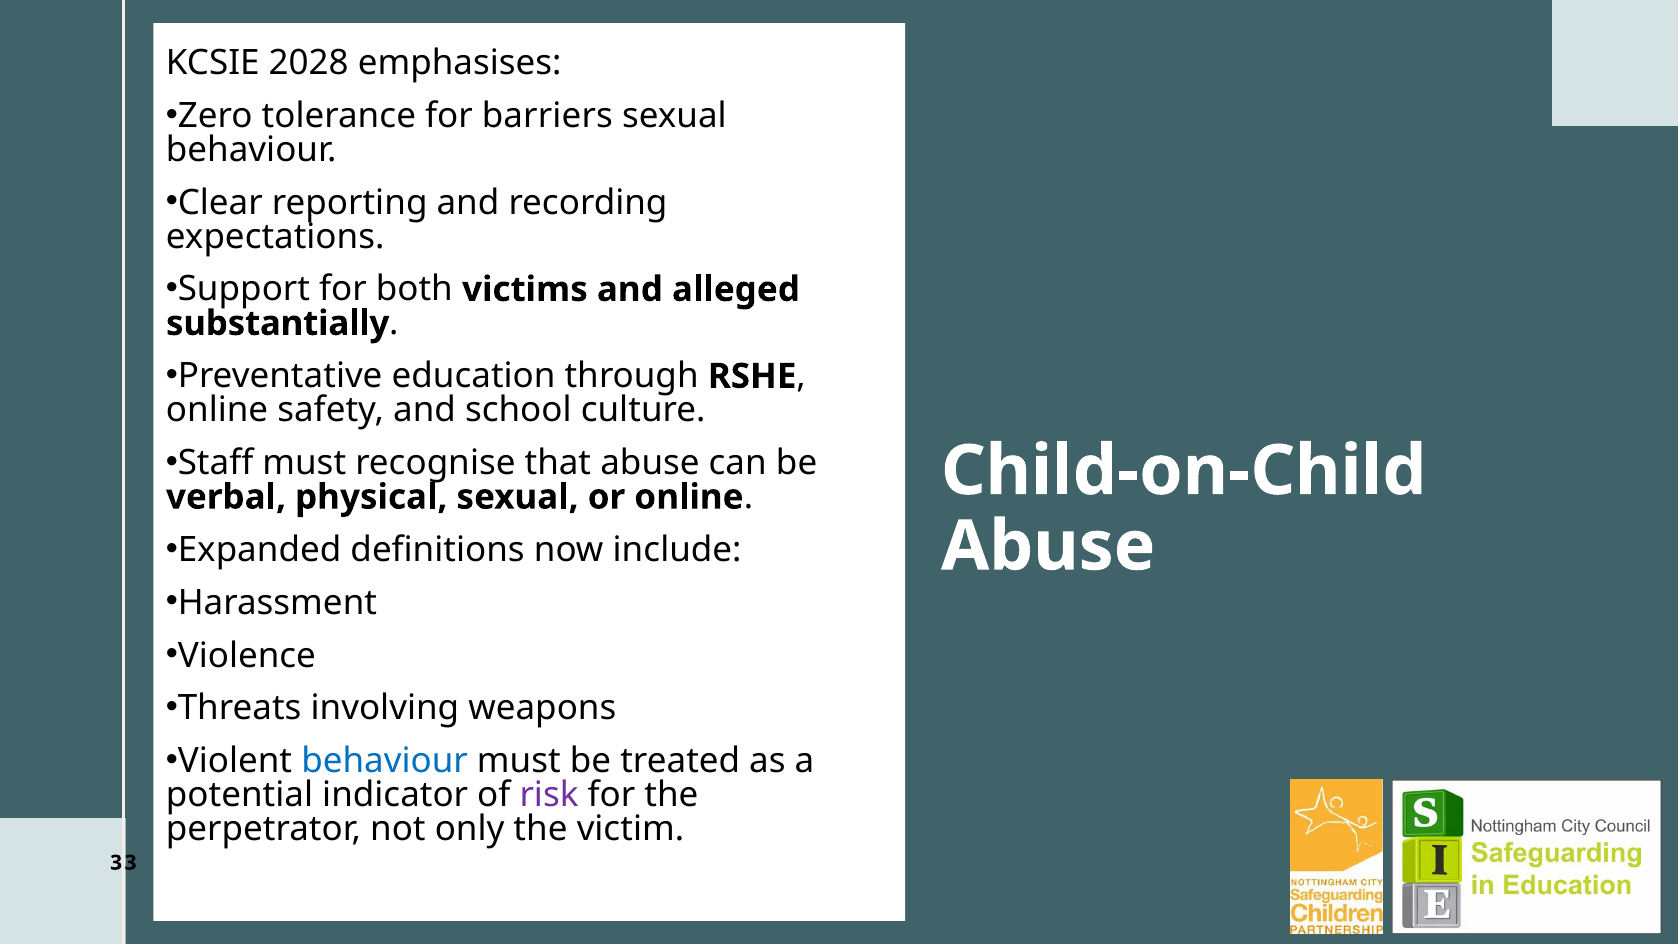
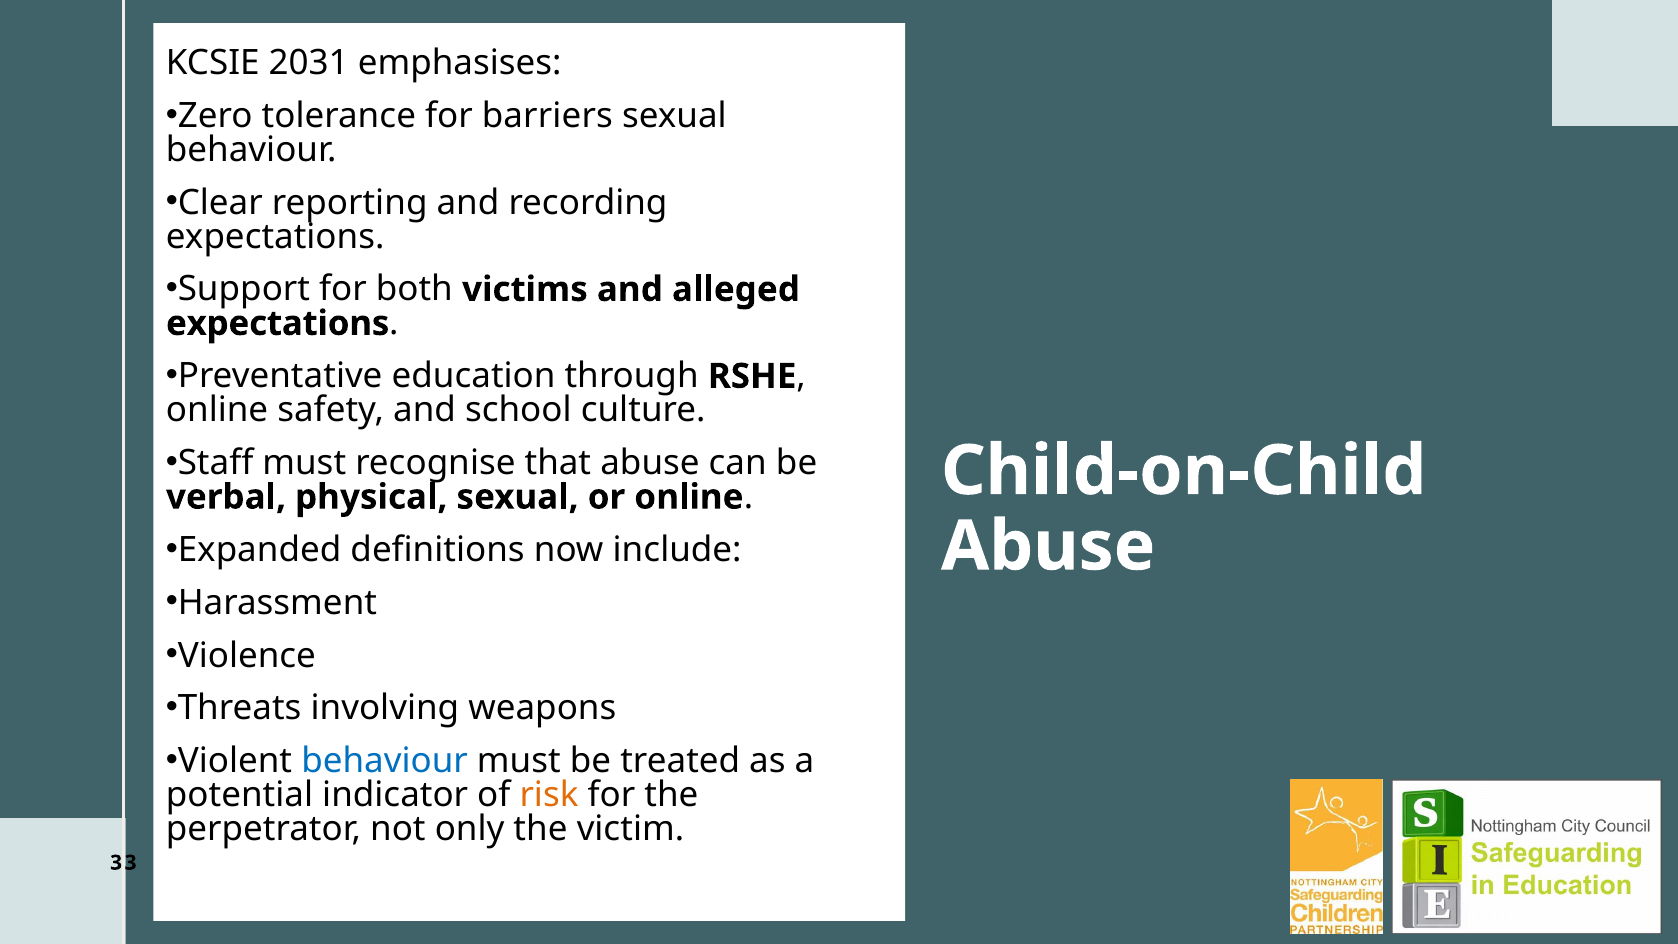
2028: 2028 -> 2031 (309, 63)
substantially: substantially -> expectations (278, 323)
risk colour: purple -> orange (549, 795)
